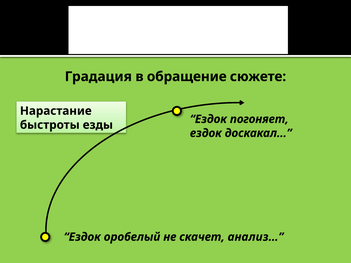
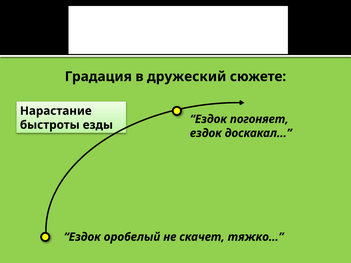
обращение: обращение -> дружеский (187, 77)
анализ…: анализ… -> тяжко… (256, 237)
